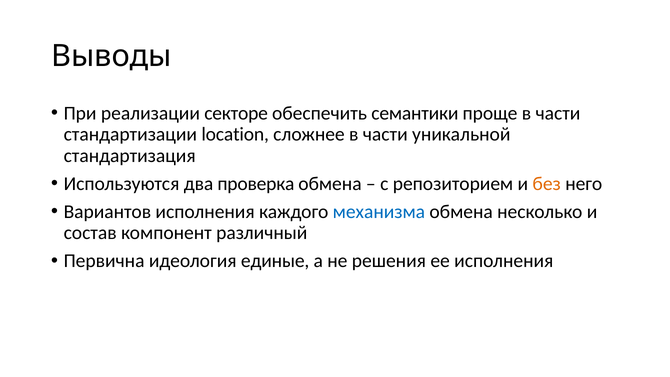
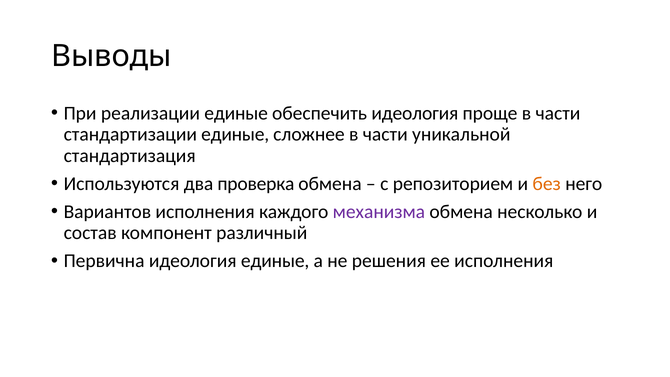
реализации секторе: секторе -> единые (236, 113)
обеспечить семантики: семантики -> идеология (415, 113)
стандартизации location: location -> единые (235, 134)
механизма colour: blue -> purple (379, 212)
